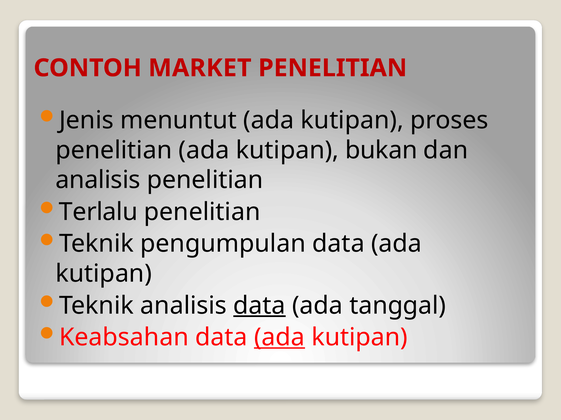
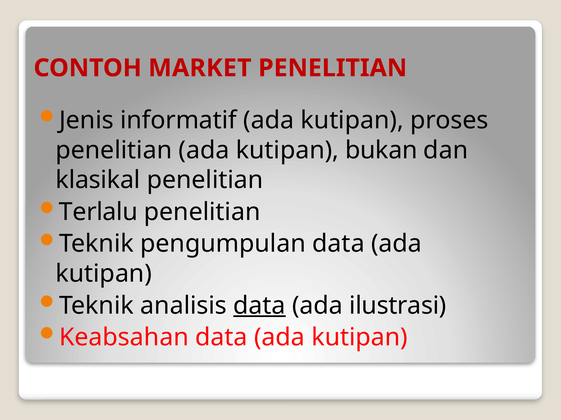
menuntut: menuntut -> informatif (179, 121)
analisis: analisis -> klasikal (98, 180)
tanggal: tanggal -> ilustrasi (398, 306)
ada underline: present -> none (279, 338)
